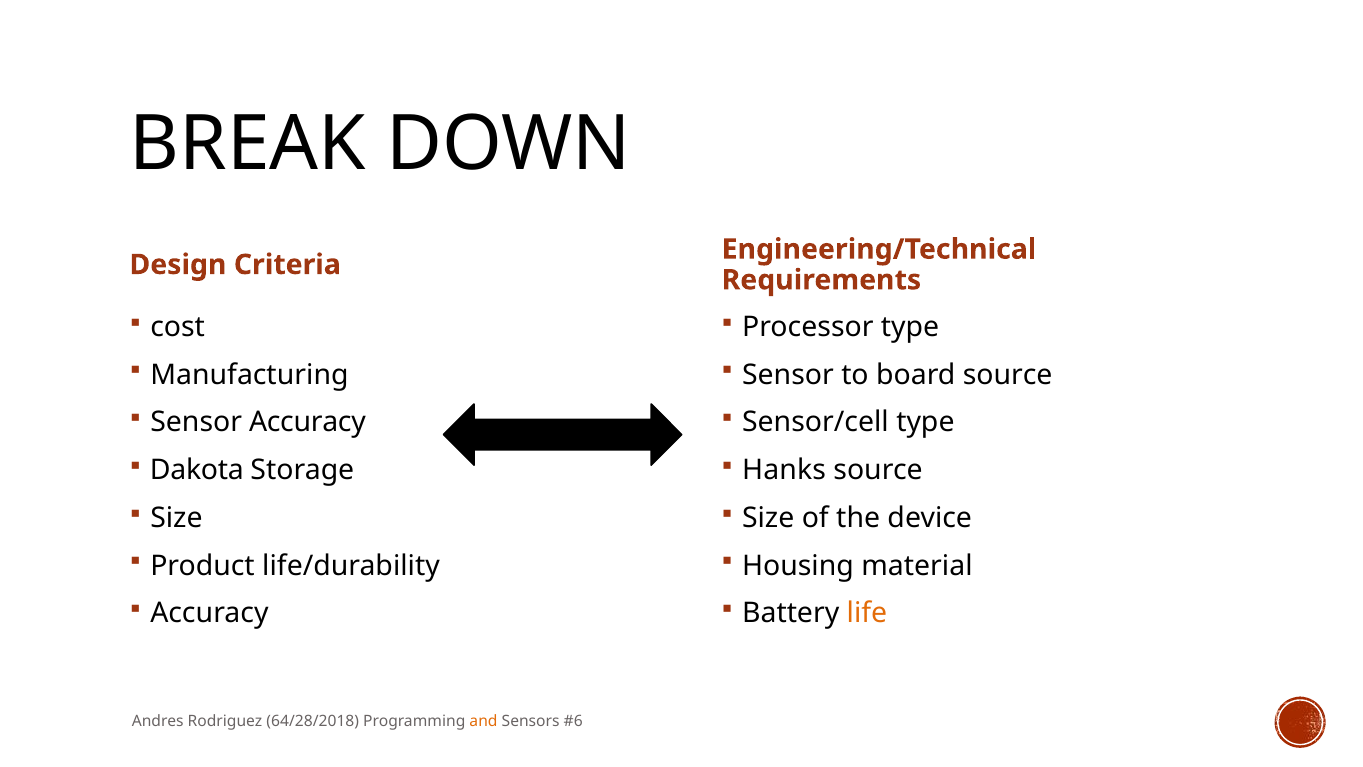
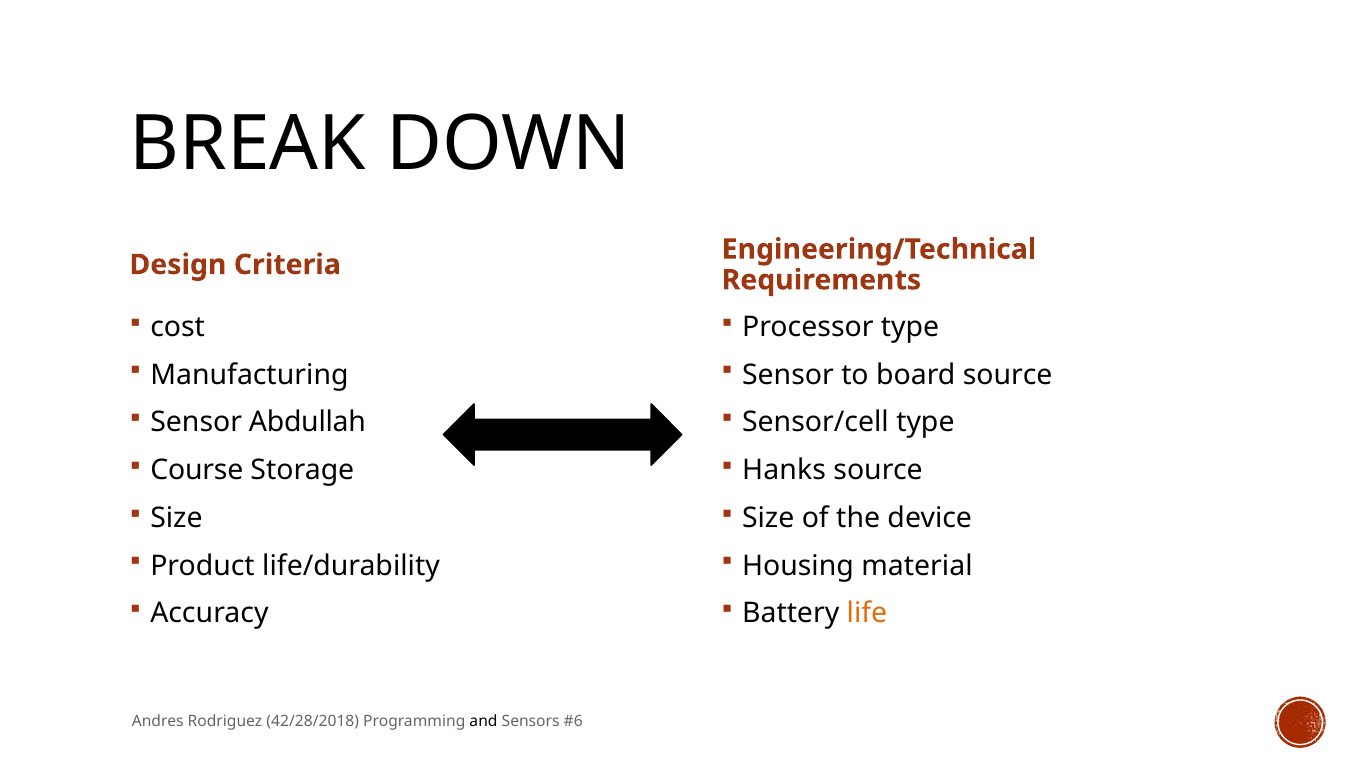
Sensor Accuracy: Accuracy -> Abdullah (307, 422)
Dakota: Dakota -> Course (197, 470)
64/28/2018: 64/28/2018 -> 42/28/2018 (313, 721)
and colour: orange -> black (484, 721)
